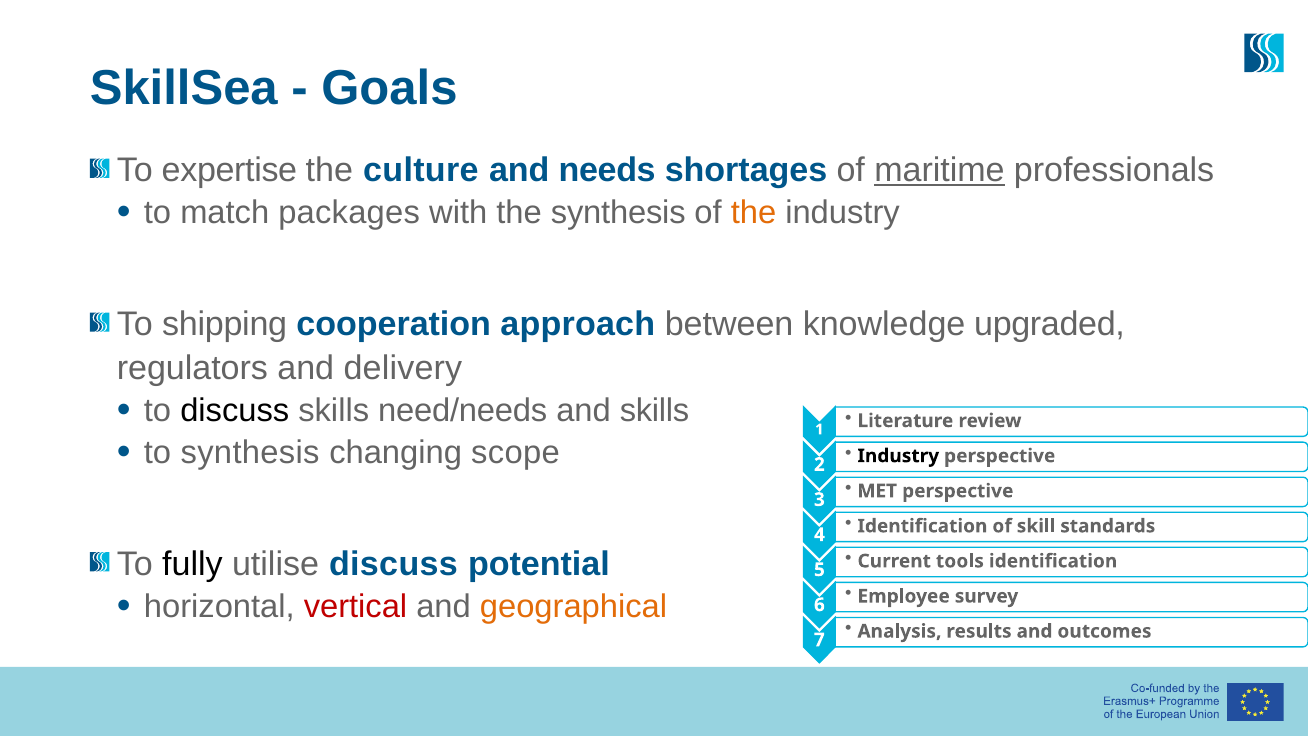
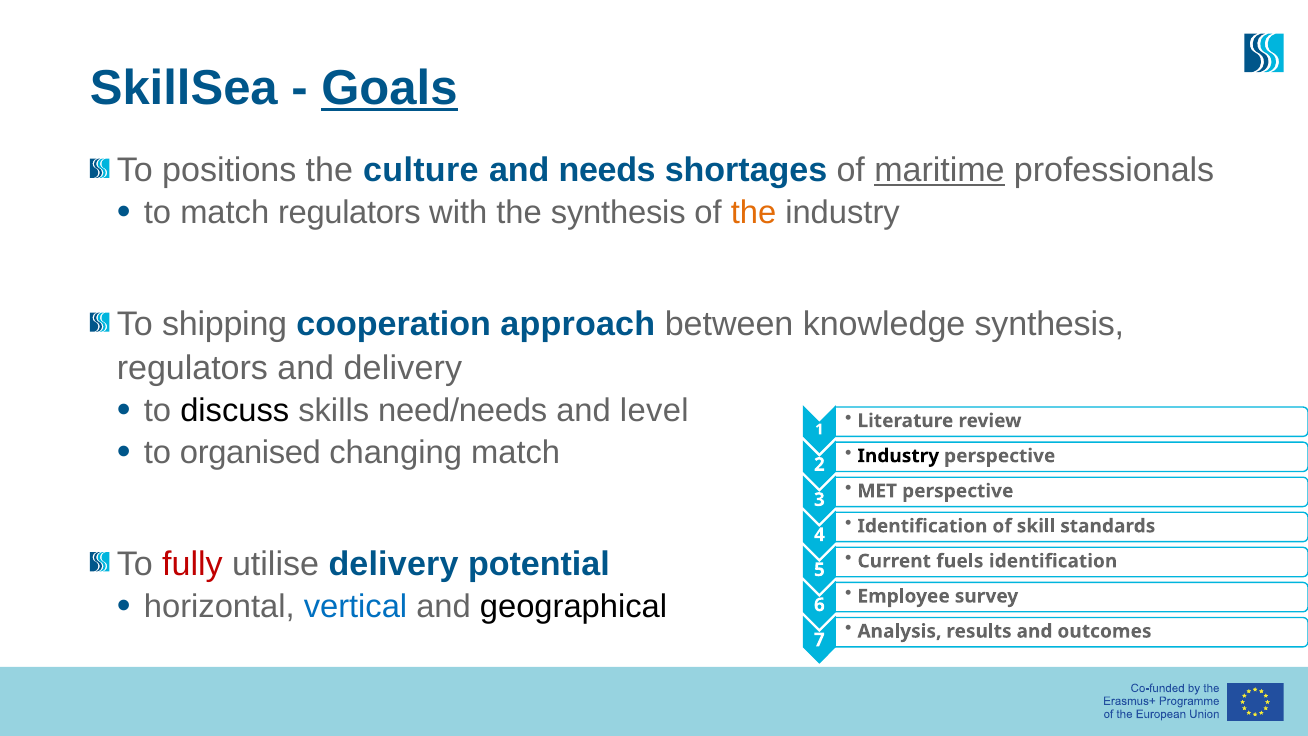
Goals underline: none -> present (389, 88)
expertise: expertise -> positions (229, 171)
match packages: packages -> regulators (349, 213)
knowledge upgraded: upgraded -> synthesis (1049, 324)
and skills: skills -> level (654, 410)
to synthesis: synthesis -> organised (250, 452)
changing scope: scope -> match (516, 452)
fully colour: black -> red (192, 564)
utilise discuss: discuss -> delivery (394, 564)
tools: tools -> fuels (960, 561)
vertical colour: red -> blue (356, 606)
geographical colour: orange -> black (573, 606)
